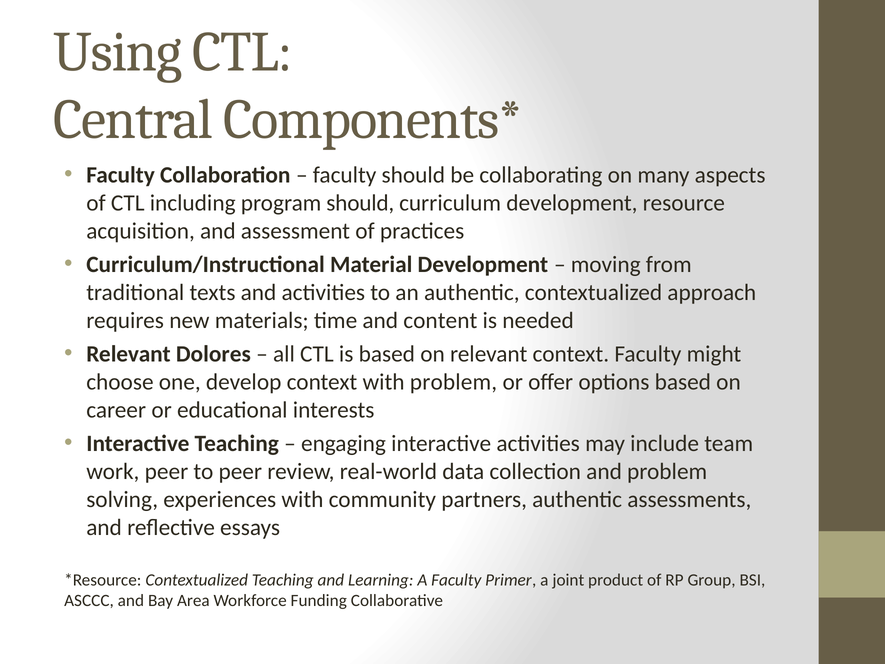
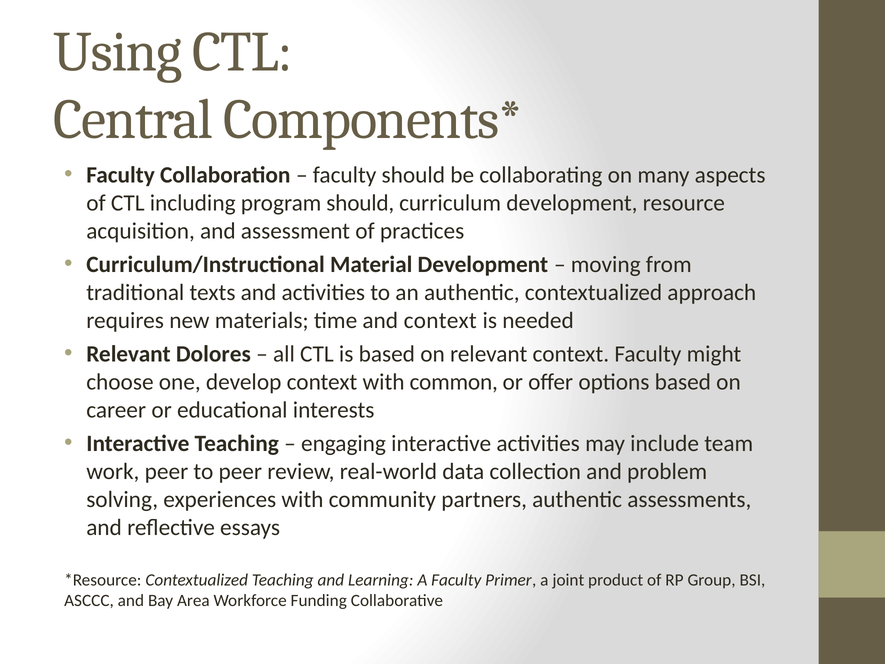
and content: content -> context (440, 320)
with problem: problem -> common (454, 382)
